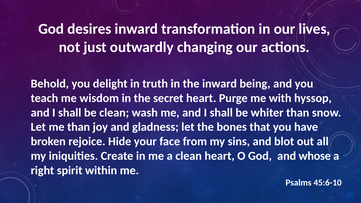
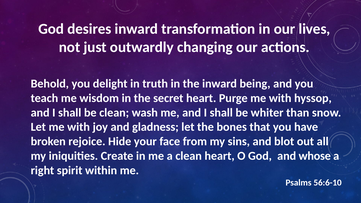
Let me than: than -> with (79, 127)
45:6-10: 45:6-10 -> 56:6-10 (328, 183)
